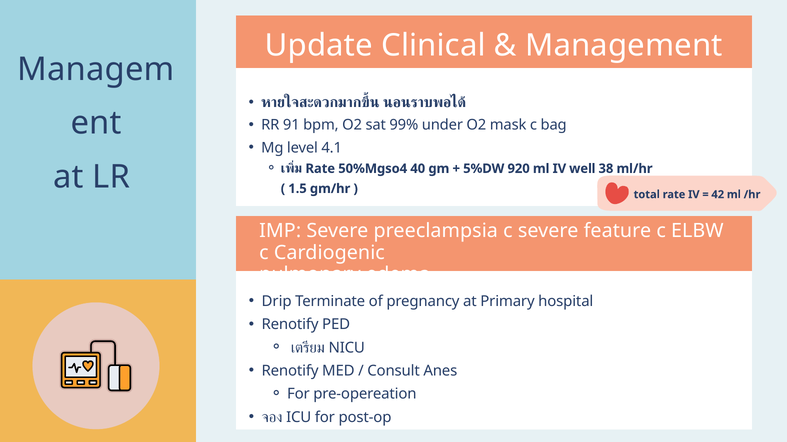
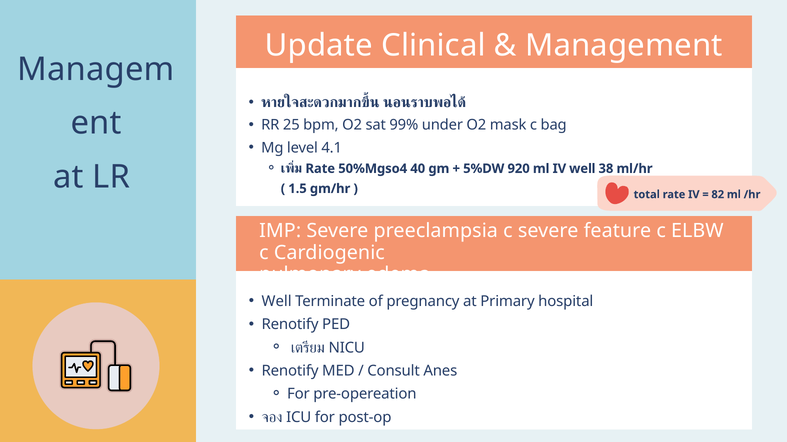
91: 91 -> 25 (291, 125)
42: 42 -> 82 (718, 195)
Drip: Drip -> Well (277, 302)
